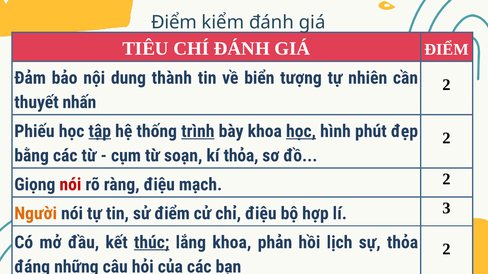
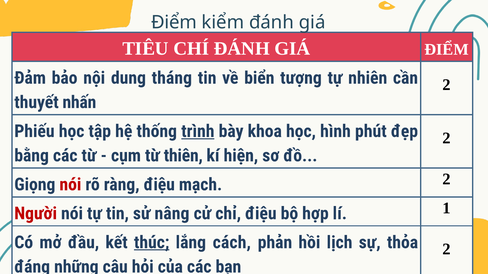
thành: thành -> tháng (172, 78)
tập underline: present -> none (100, 131)
học underline: present -> none (301, 131)
soạn: soạn -> thiên (183, 156)
kí thỏa: thỏa -> hiện (241, 156)
Người colour: orange -> red (36, 214)
sử điểm: điểm -> nâng (172, 214)
3: 3 -> 1 (447, 209)
lắng khoa: khoa -> cách (232, 243)
